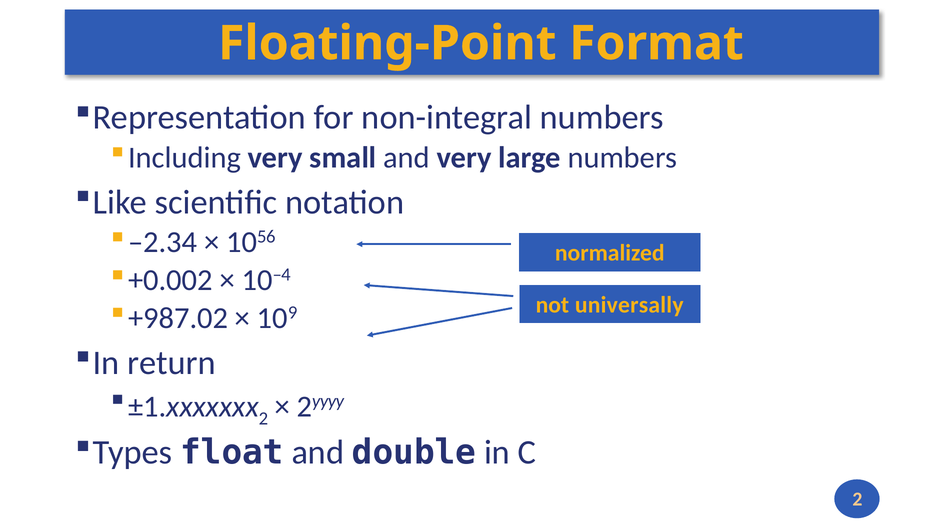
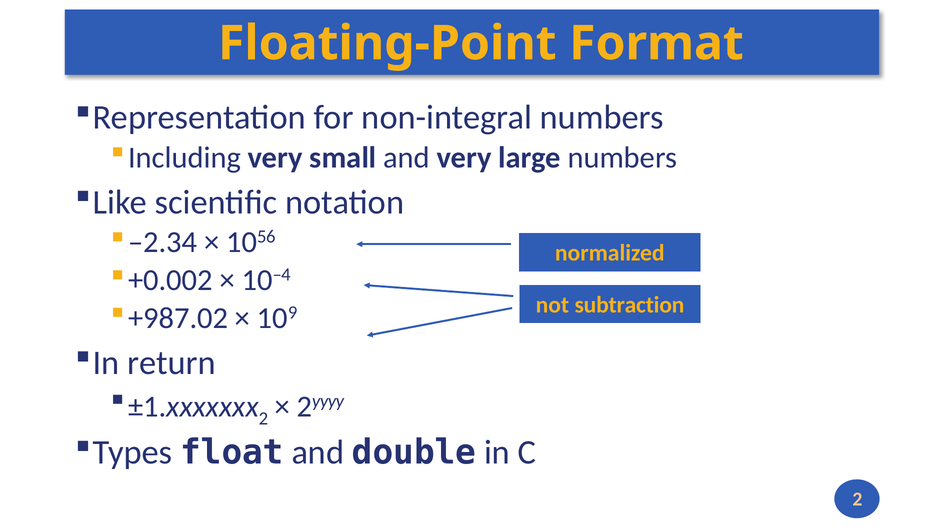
universally: universally -> subtraction (629, 305)
